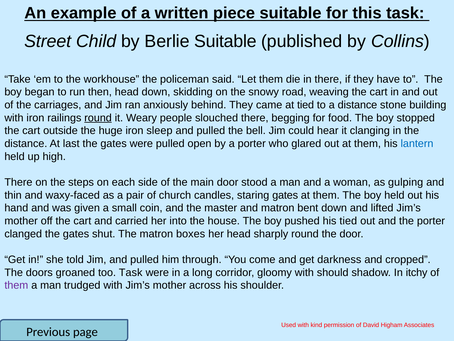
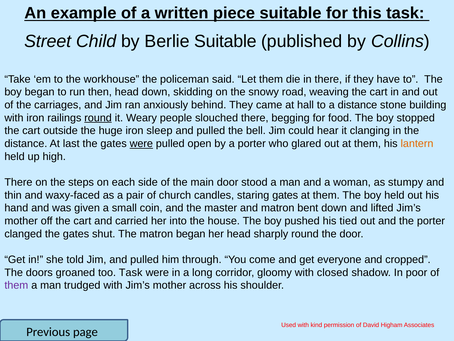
at tied: tied -> hall (306, 105)
were underline: none -> present (141, 143)
lantern colour: blue -> orange (417, 143)
gulping: gulping -> stumpy (406, 182)
matron boxes: boxes -> began (191, 233)
darkness: darkness -> everyone (339, 259)
should: should -> closed (333, 272)
itchy: itchy -> poor (417, 272)
